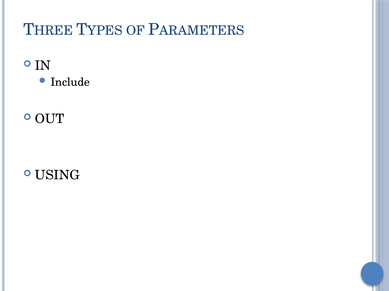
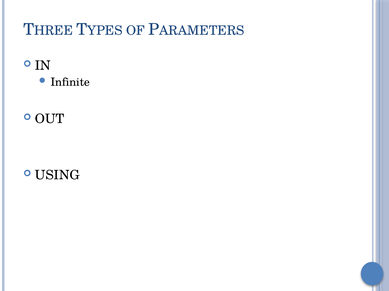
Include: Include -> Infinite (70, 82)
